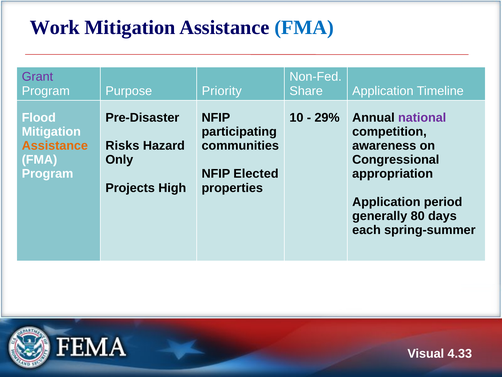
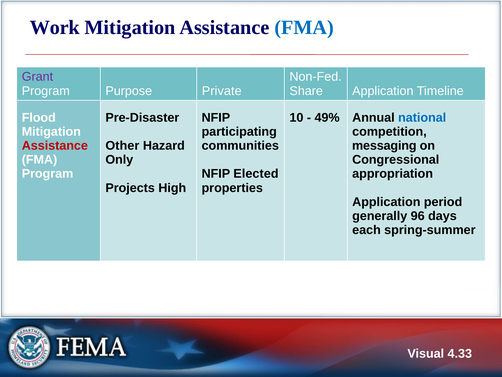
Priority: Priority -> Private (222, 91)
29%: 29% -> 49% (327, 117)
national colour: purple -> blue (422, 117)
Assistance colour: orange -> red (55, 145)
Risks: Risks -> Other (122, 145)
awareness: awareness -> messaging (384, 145)
80: 80 -> 96 (418, 216)
